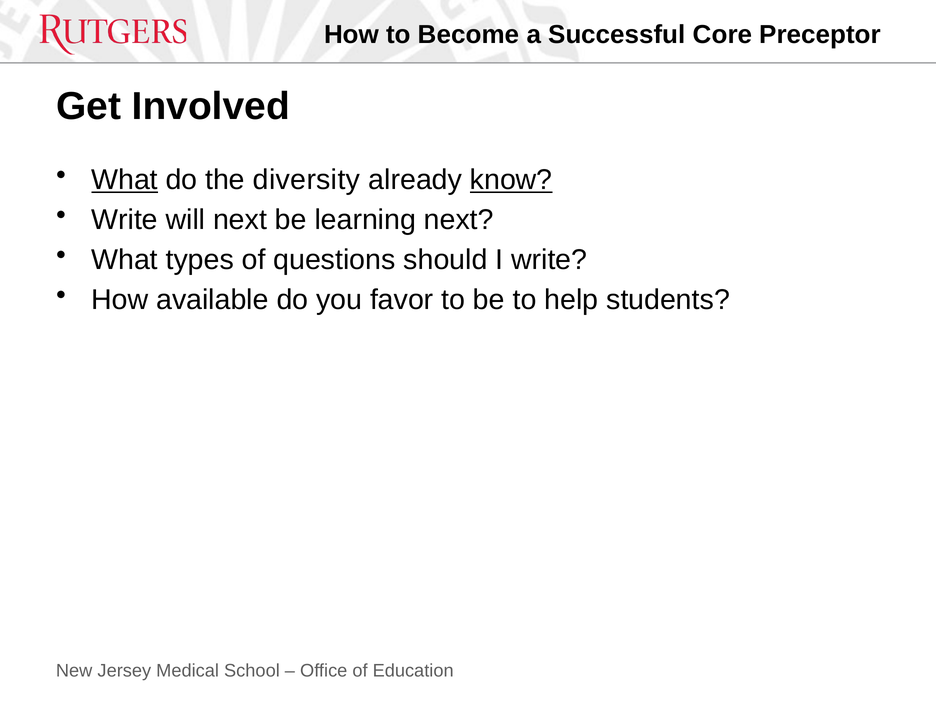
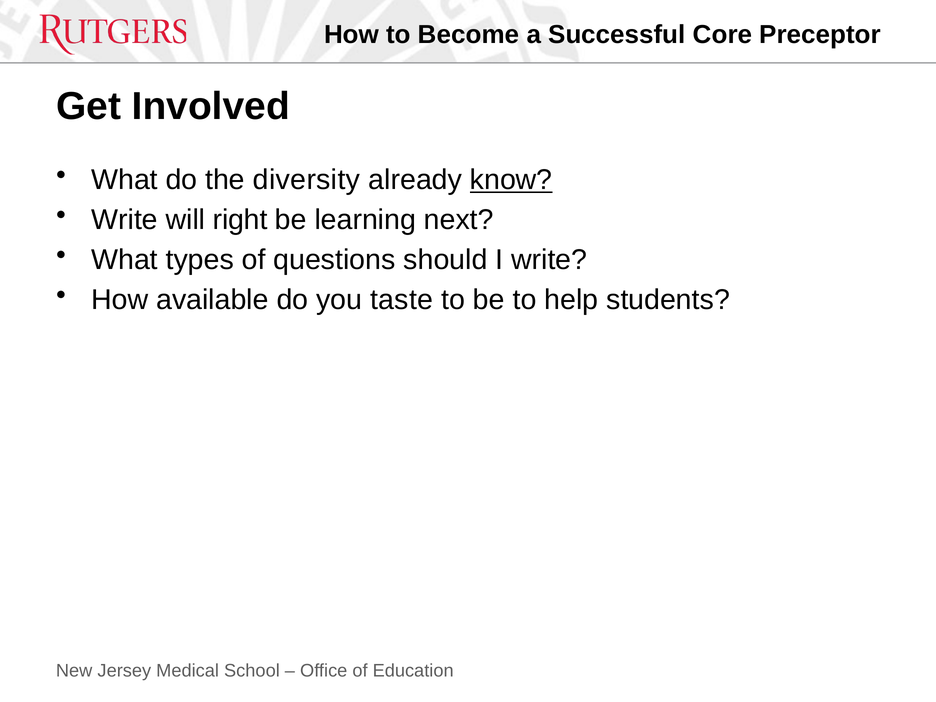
What underline: present -> none (125, 180)
will next: next -> right (240, 220)
favor: favor -> taste (402, 300)
